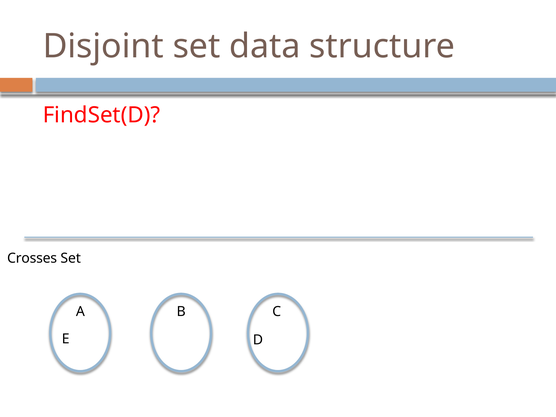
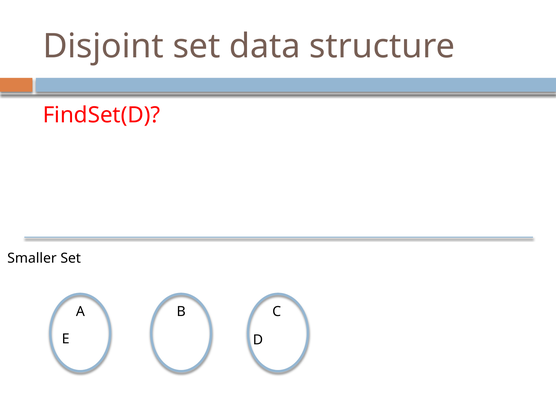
Crosses: Crosses -> Smaller (32, 258)
